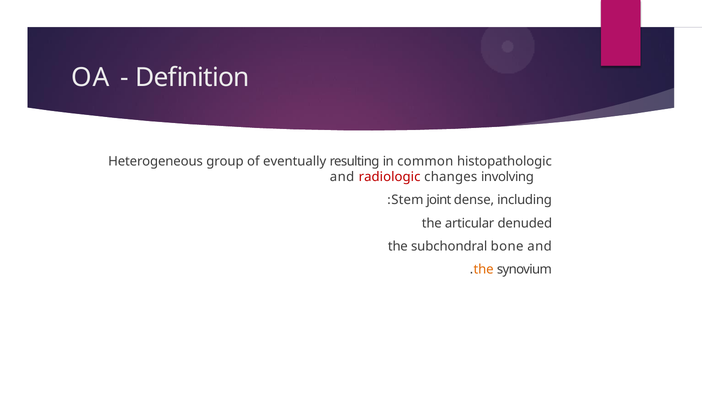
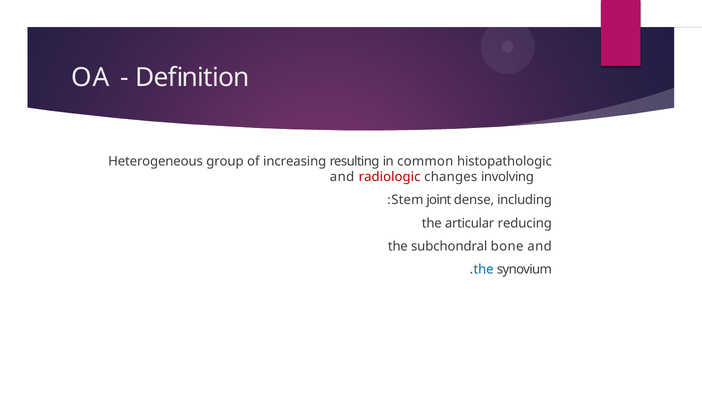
eventually: eventually -> increasing (295, 161)
denuded: denuded -> reducing (525, 223)
the colour: orange -> blue (484, 269)
